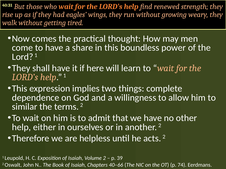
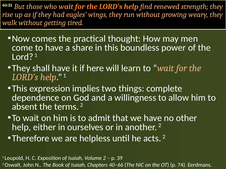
similar: similar -> absent (25, 107)
